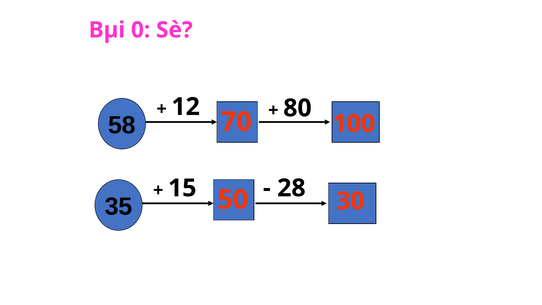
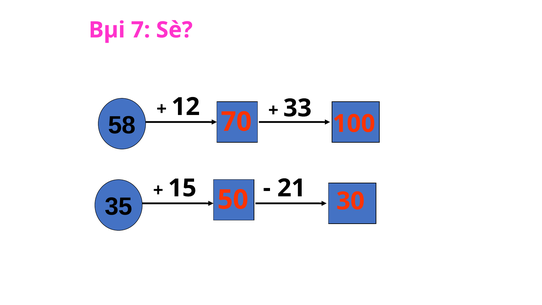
0: 0 -> 7 (141, 30)
80: 80 -> 33 (297, 108)
28: 28 -> 21 (291, 188)
